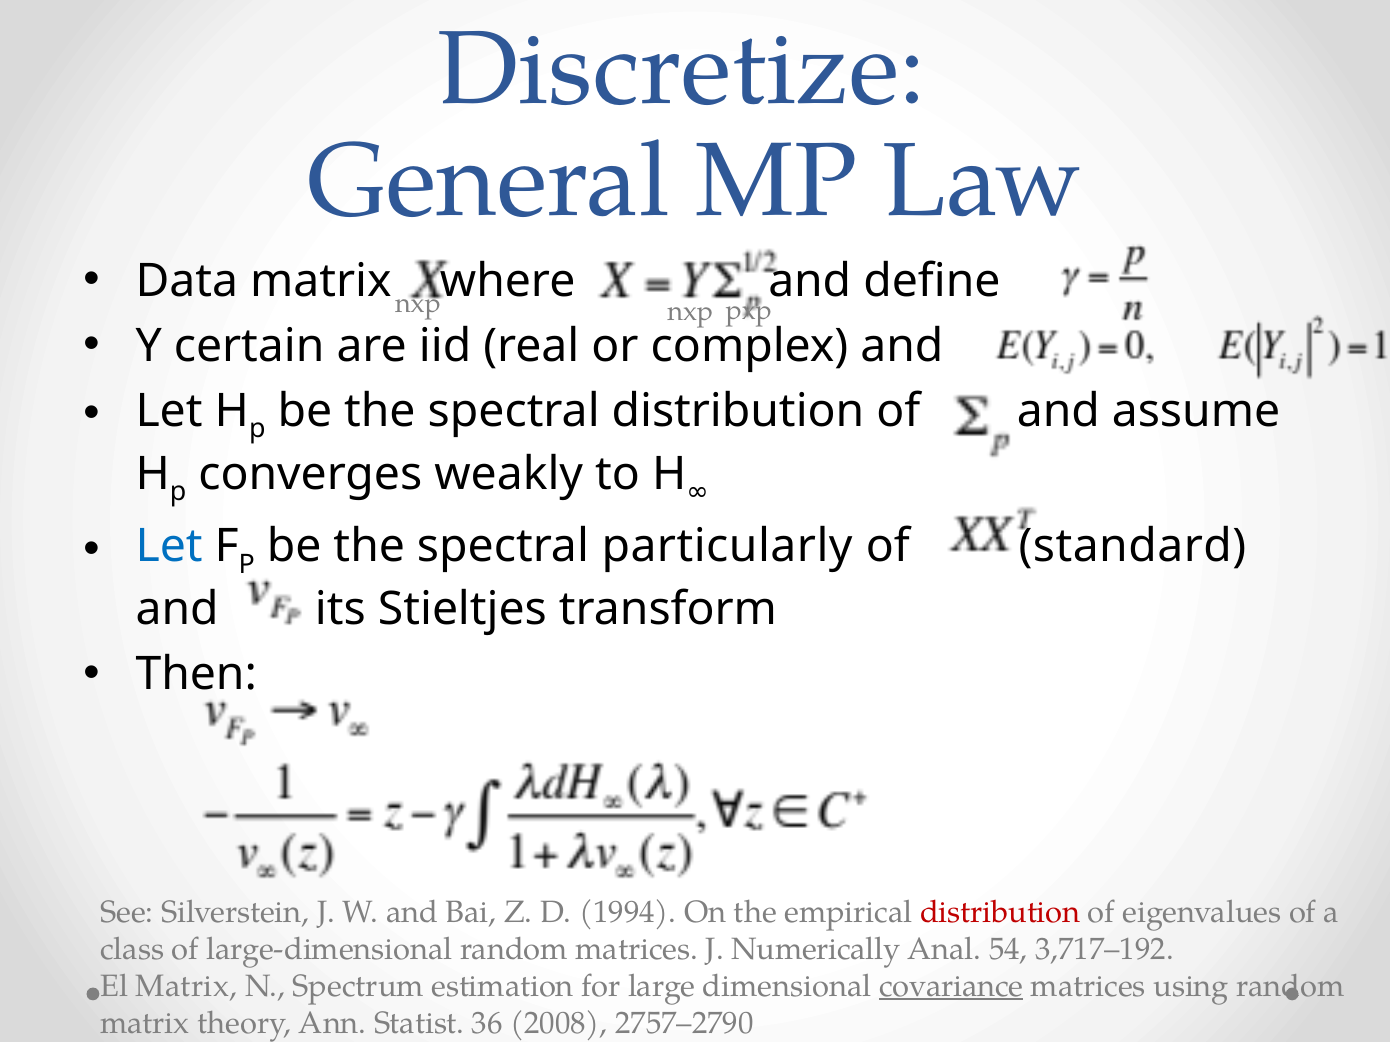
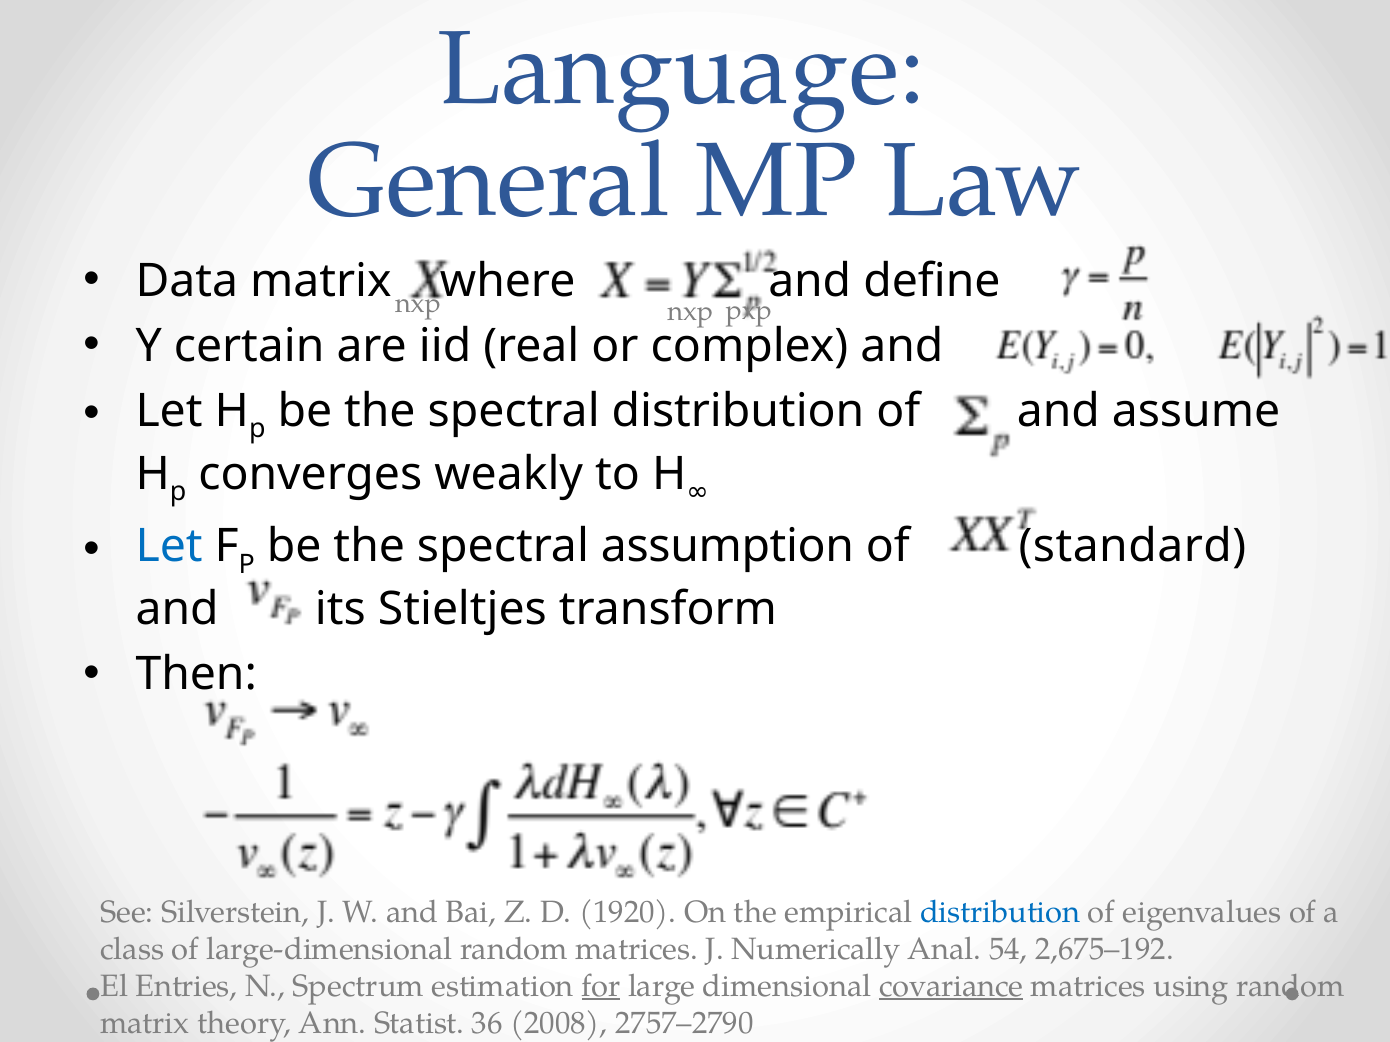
Discretize: Discretize -> Language (681, 69)
particularly: particularly -> assumption (727, 547)
1994: 1994 -> 1920 (628, 912)
distribution colour: red -> blue (1000, 912)
3,717–192: 3,717–192 -> 2,675–192 (1105, 949)
El Matrix: Matrix -> Entries (187, 986)
for underline: none -> present (601, 986)
